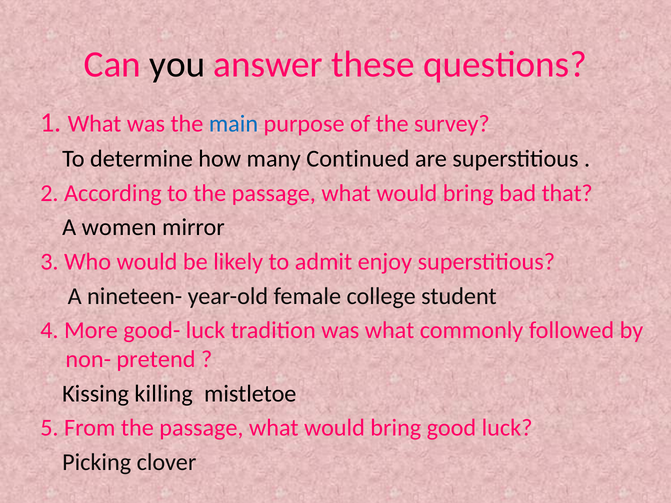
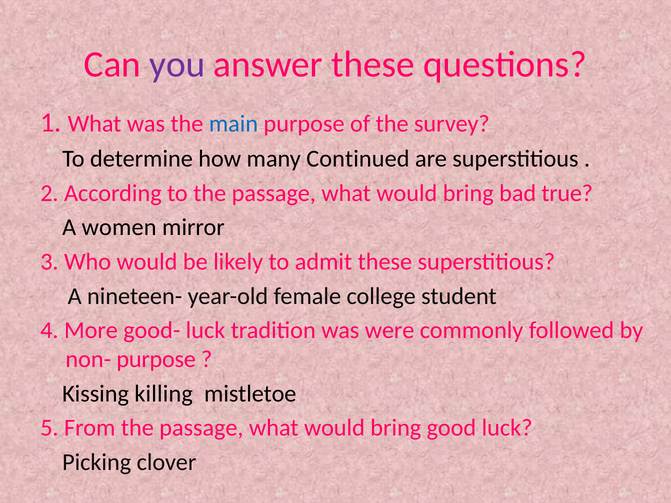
you colour: black -> purple (177, 65)
that: that -> true (567, 193)
admit enjoy: enjoy -> these (385, 262)
was what: what -> were (390, 330)
non- pretend: pretend -> purpose (156, 360)
